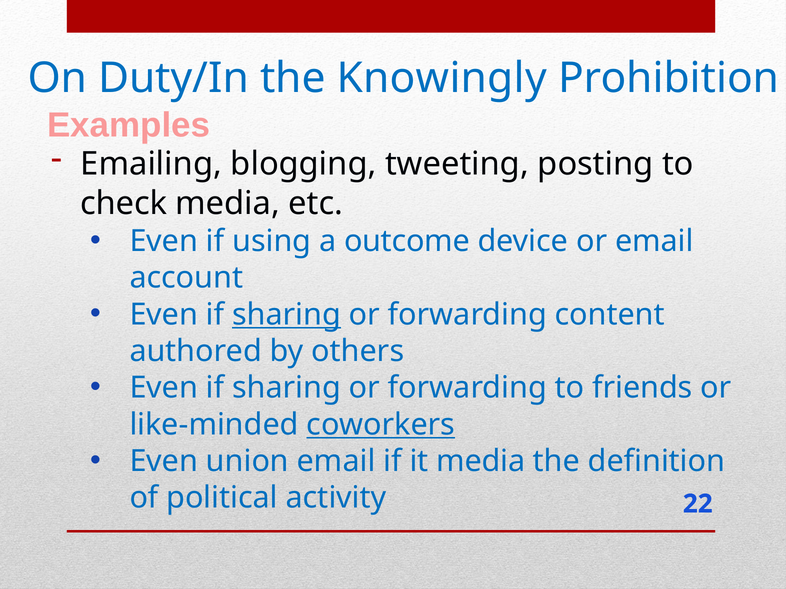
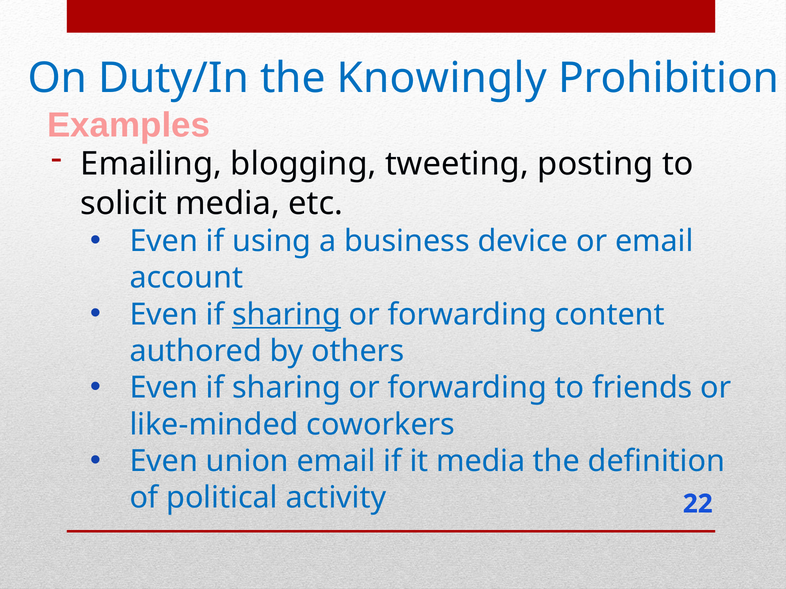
check: check -> solicit (124, 204)
outcome: outcome -> business (407, 241)
coworkers underline: present -> none (381, 425)
